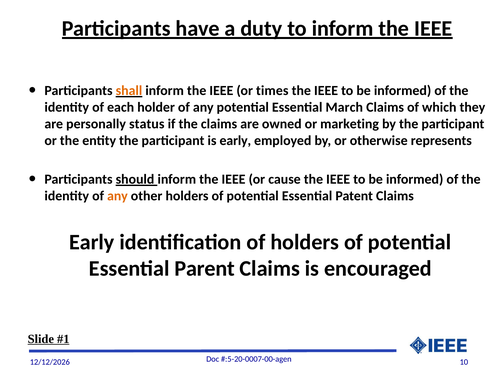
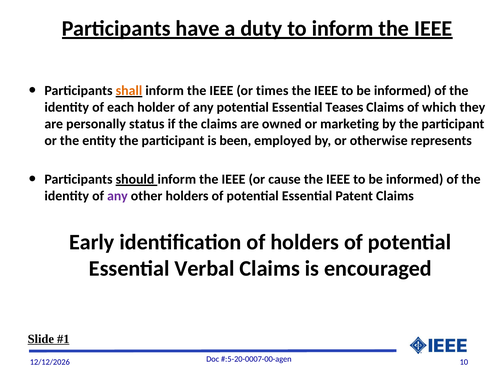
March: March -> Teases (344, 107)
is early: early -> been (235, 140)
any colour: orange -> purple (117, 196)
Parent: Parent -> Verbal (205, 268)
